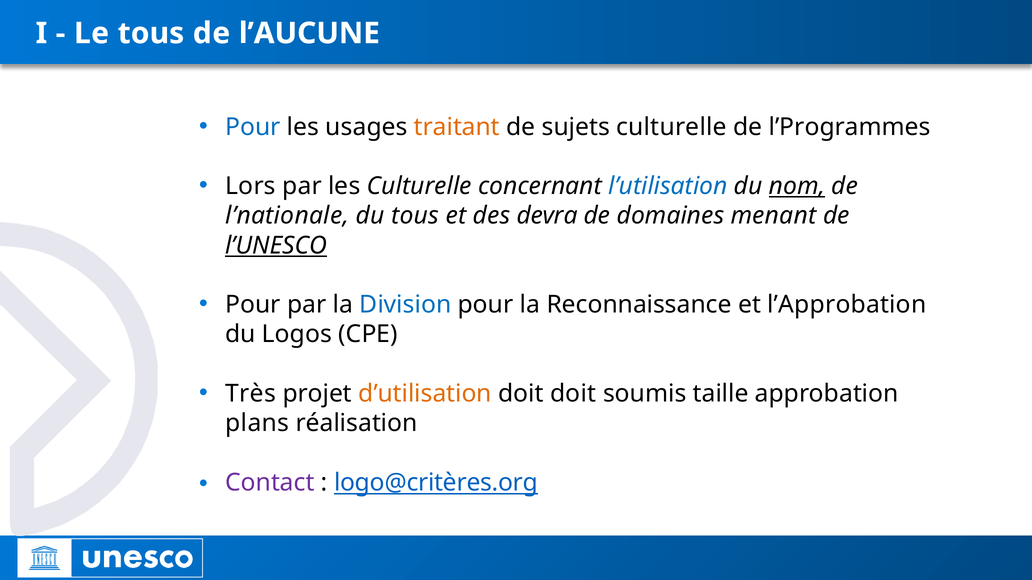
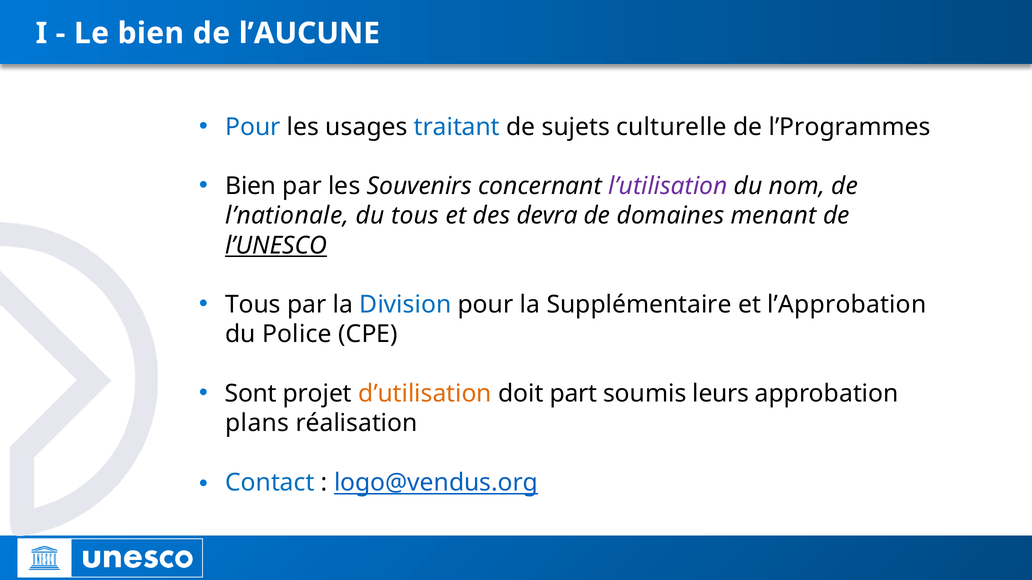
Le tous: tous -> bien (151, 33)
traitant colour: orange -> blue (457, 127)
Lors: Lors -> Bien (251, 186)
les Culturelle: Culturelle -> Souvenirs (419, 186)
l’utilisation colour: blue -> purple (668, 186)
nom underline: present -> none (797, 186)
Pour: Pour -> Tous (253, 305)
Reconnaissance: Reconnaissance -> Supplémentaire (639, 305)
Logos: Logos -> Police (297, 335)
Très: Très -> Sont (251, 394)
doit doit: doit -> part (573, 394)
taille: taille -> leurs (721, 394)
Contact colour: purple -> blue (270, 483)
logo@critères.org: logo@critères.org -> logo@vendus.org (436, 483)
